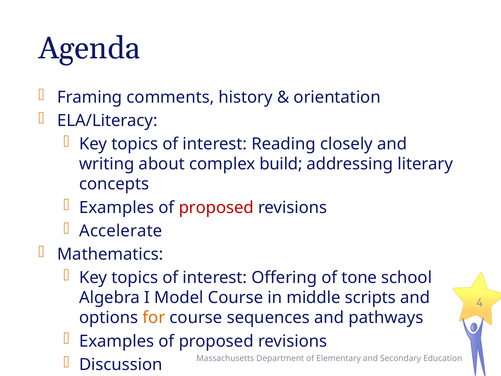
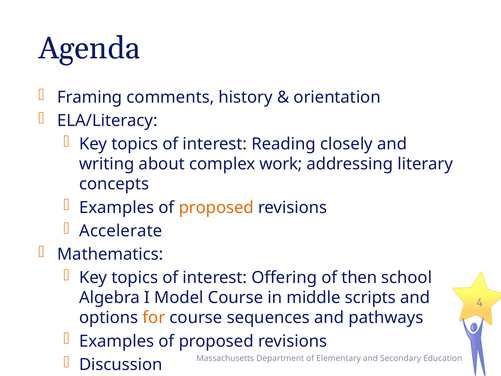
build: build -> work (281, 164)
proposed colour: red -> orange (216, 207)
tone: tone -> then (359, 278)
